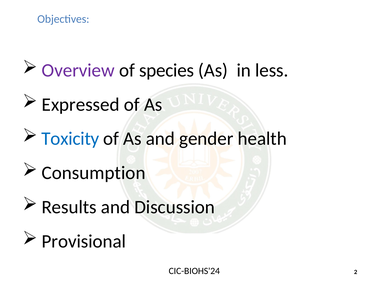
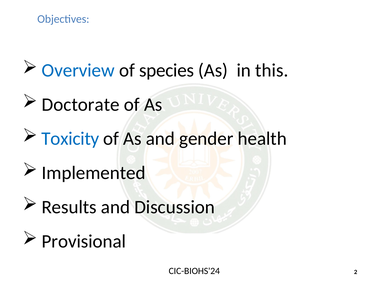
Overview colour: purple -> blue (78, 70)
less: less -> this (272, 70)
Expressed: Expressed -> Doctorate (81, 105)
Consumption: Consumption -> Implemented (94, 173)
